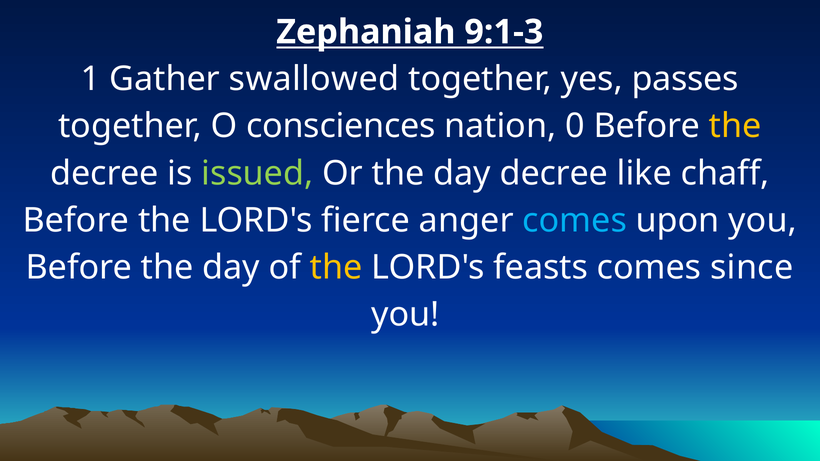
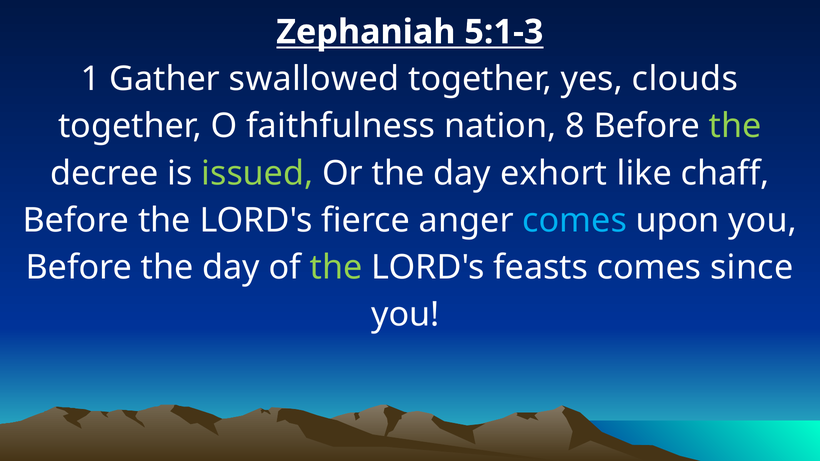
9:1-3: 9:1-3 -> 5:1-3 (504, 32)
passes: passes -> clouds (685, 79)
consciences: consciences -> faithfulness (341, 126)
0: 0 -> 8 (575, 126)
the colour: yellow -> light green (735, 126)
day decree: decree -> exhort (554, 173)
the colour: yellow -> light green (336, 268)
